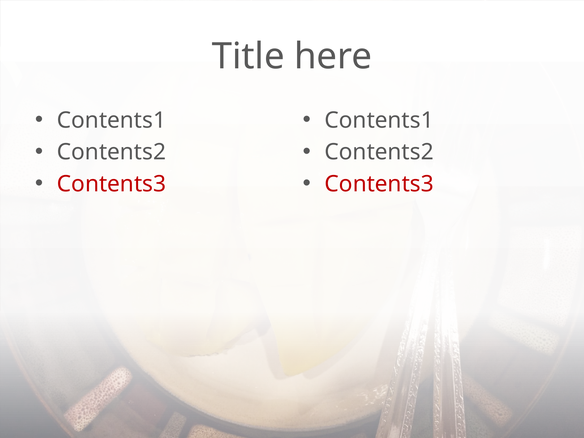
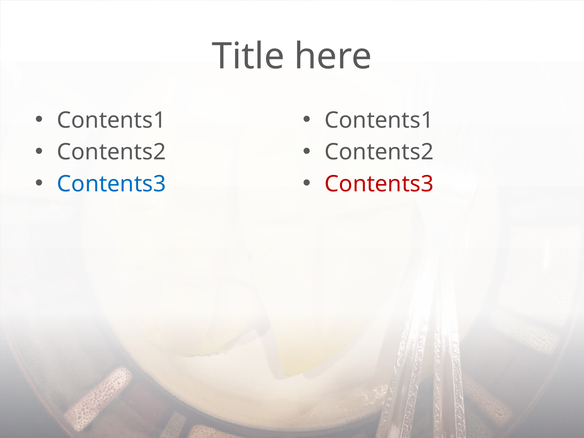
Contents3 colour: red -> blue (111, 184)
